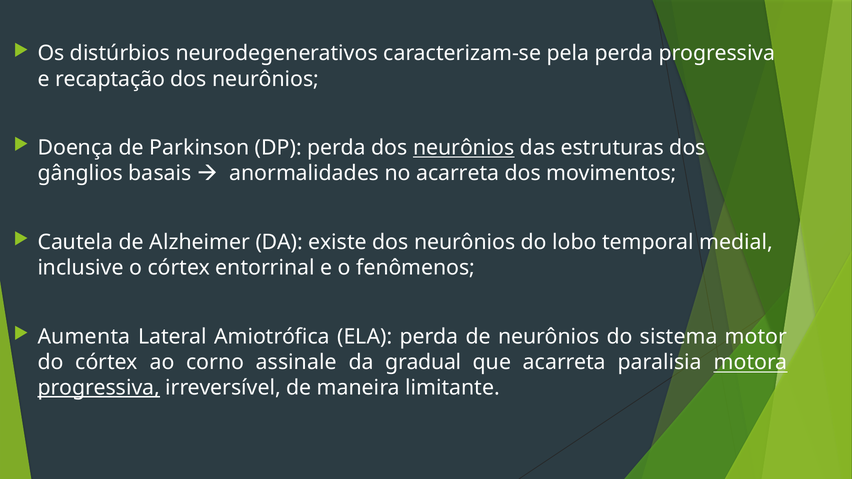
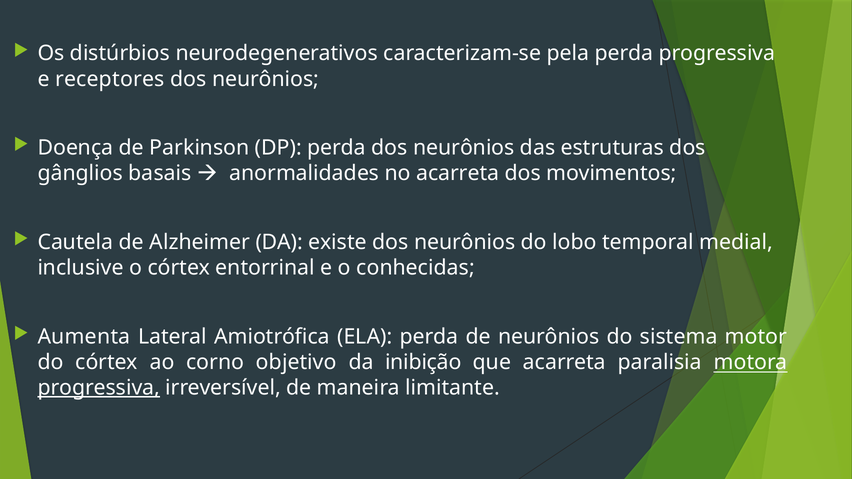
recaptação: recaptação -> receptores (110, 79)
neurônios underline: present -> none (464, 148)
fenômenos: fenômenos -> conhecidas (416, 268)
assinale: assinale -> objetivo (296, 362)
gradual: gradual -> inibição (423, 362)
